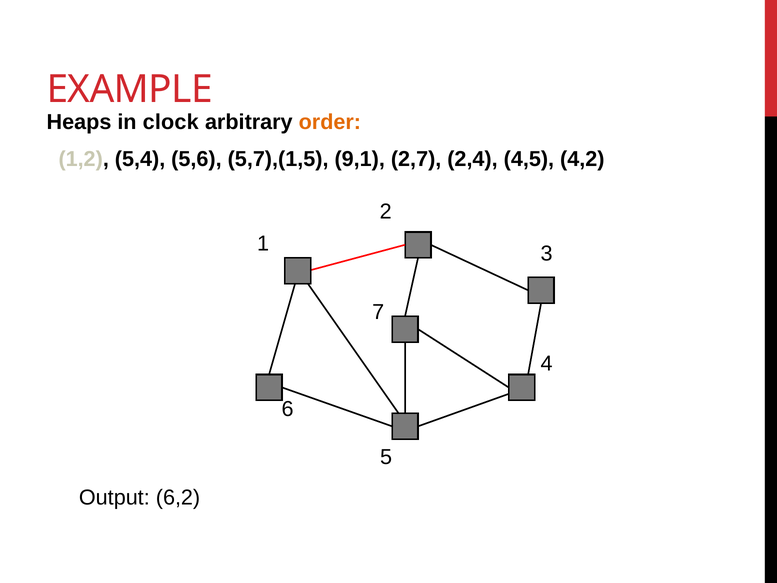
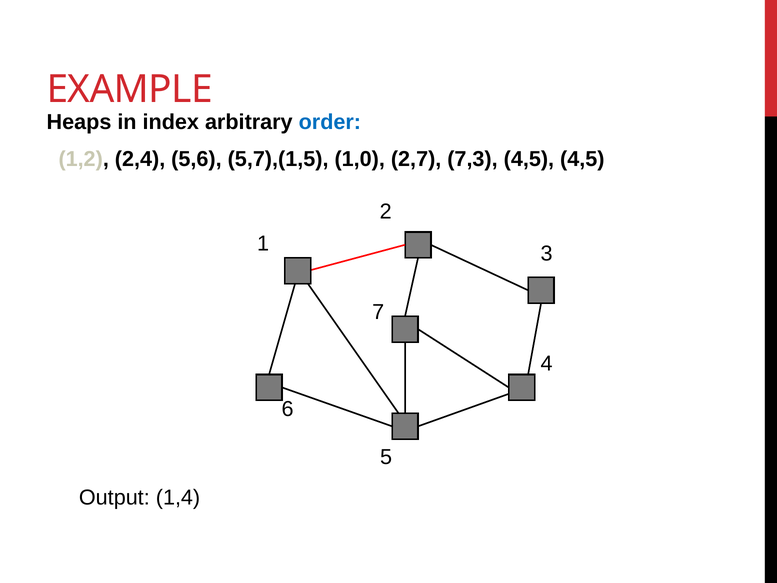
clock: clock -> index (171, 122)
order colour: orange -> blue (330, 122)
5,4: 5,4 -> 2,4 (140, 159)
9,1: 9,1 -> 1,0 (360, 159)
2,4: 2,4 -> 7,3 (472, 159)
4,5 4,2: 4,2 -> 4,5 (582, 159)
6,2: 6,2 -> 1,4 (178, 497)
